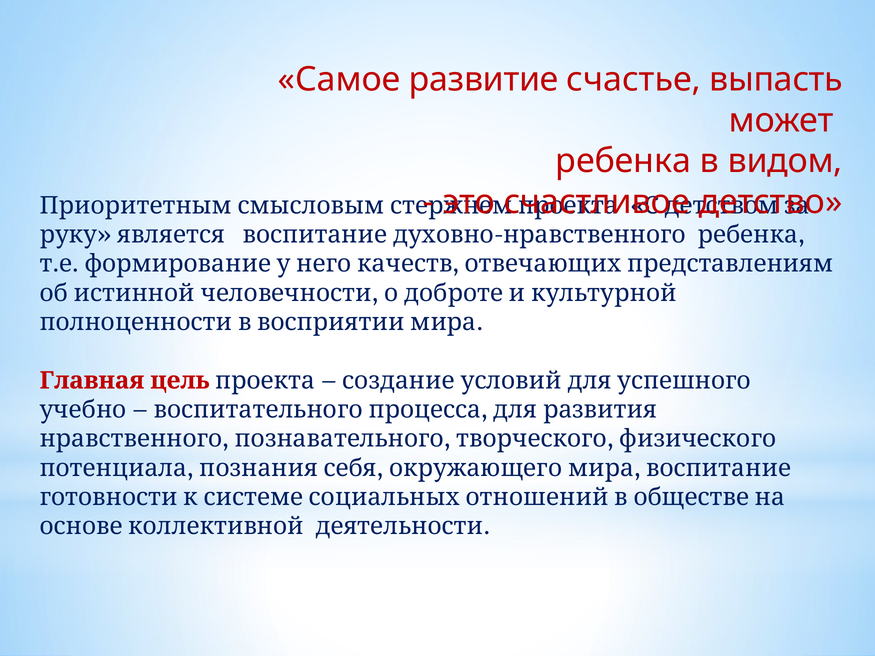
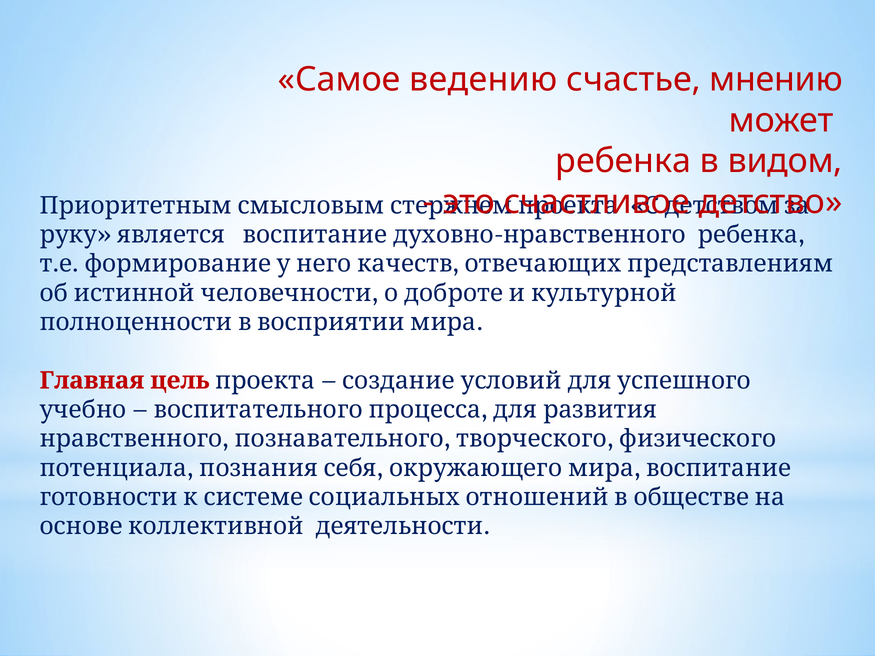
развитие: развитие -> ведению (483, 80)
выпасть: выпасть -> мнению (776, 80)
